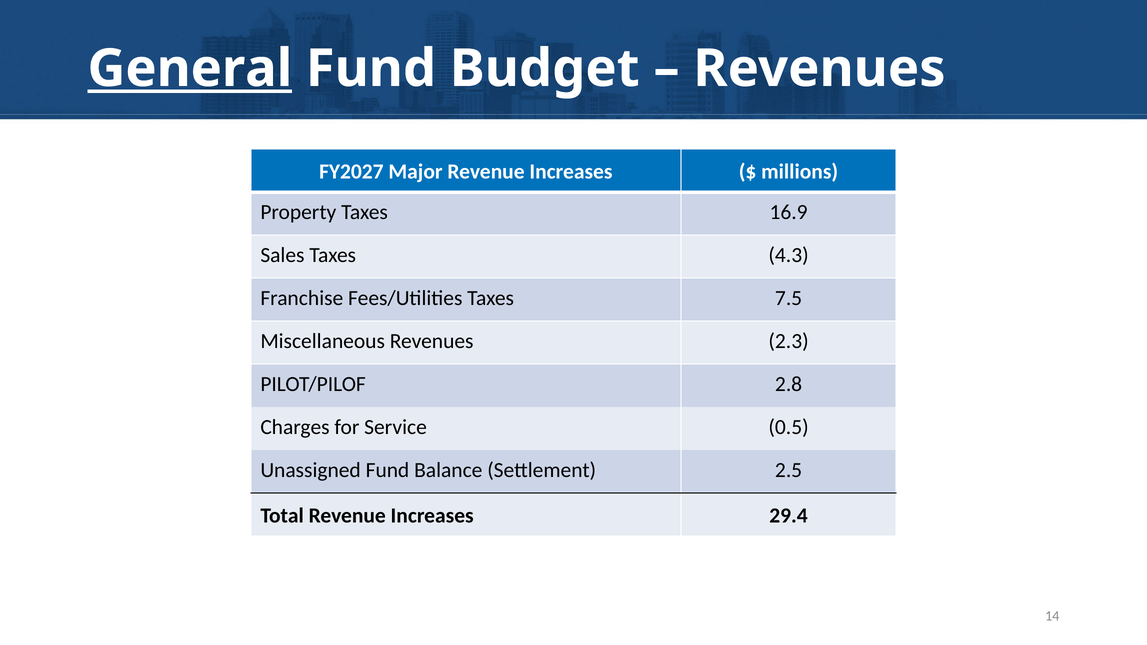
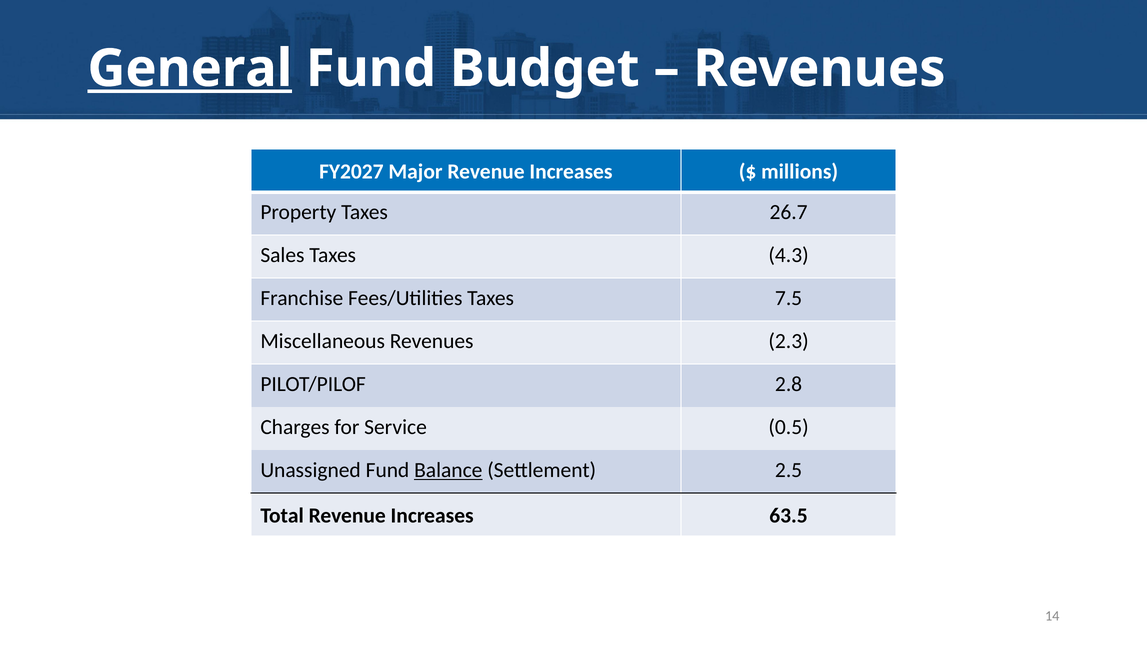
16.9: 16.9 -> 26.7 (789, 212)
Balance underline: none -> present (448, 470)
29.4: 29.4 -> 63.5 (789, 516)
